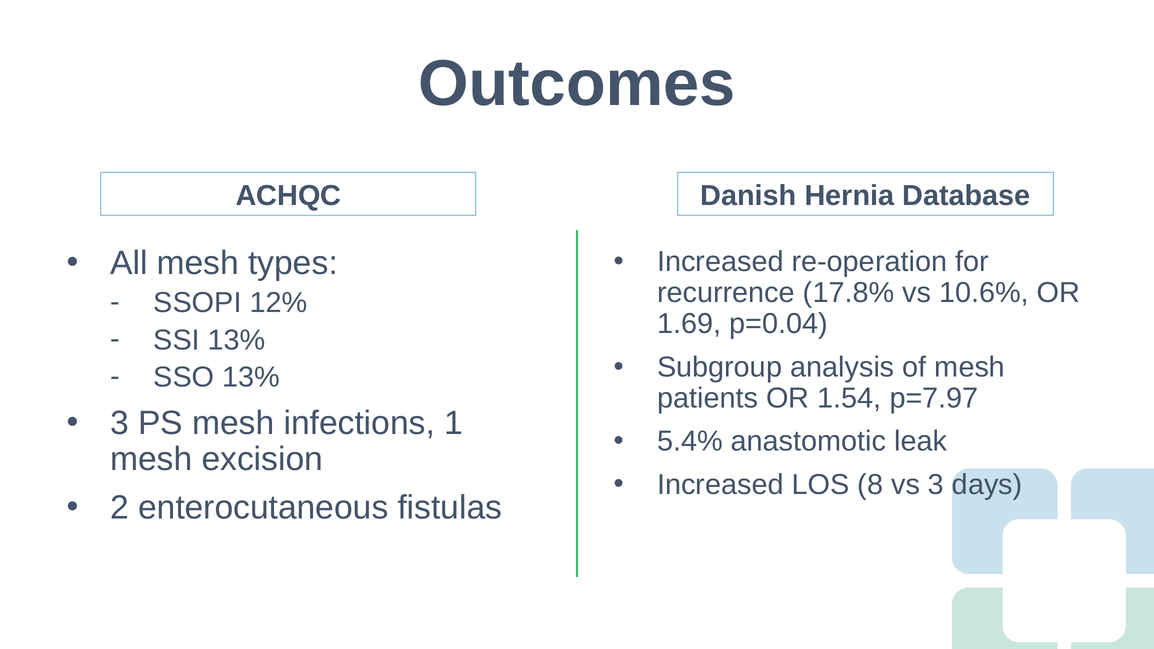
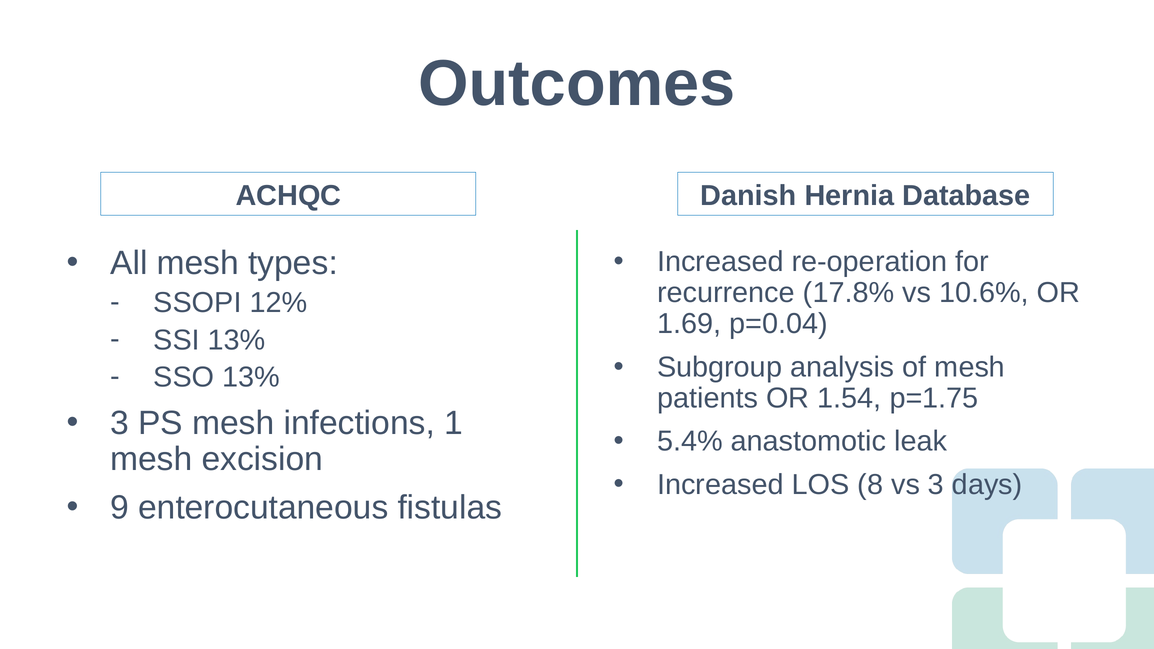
p=7.97: p=7.97 -> p=1.75 (934, 398)
2: 2 -> 9 (120, 508)
